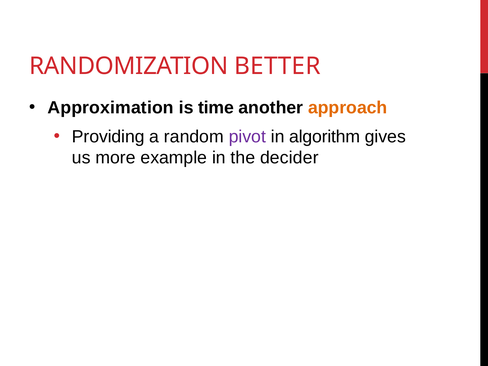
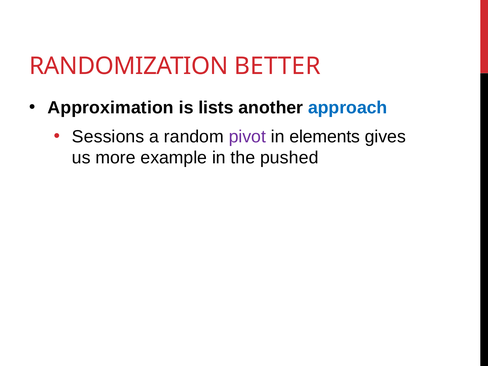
time: time -> lists (216, 108)
approach colour: orange -> blue (348, 108)
Providing: Providing -> Sessions (108, 137)
algorithm: algorithm -> elements (325, 137)
decider: decider -> pushed (289, 158)
